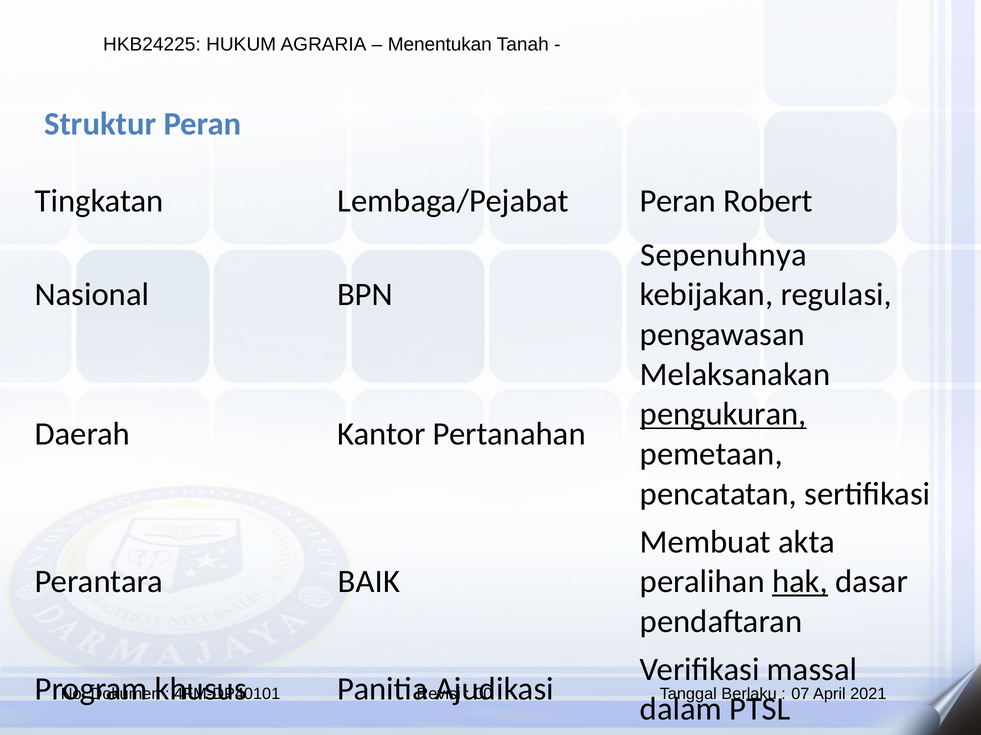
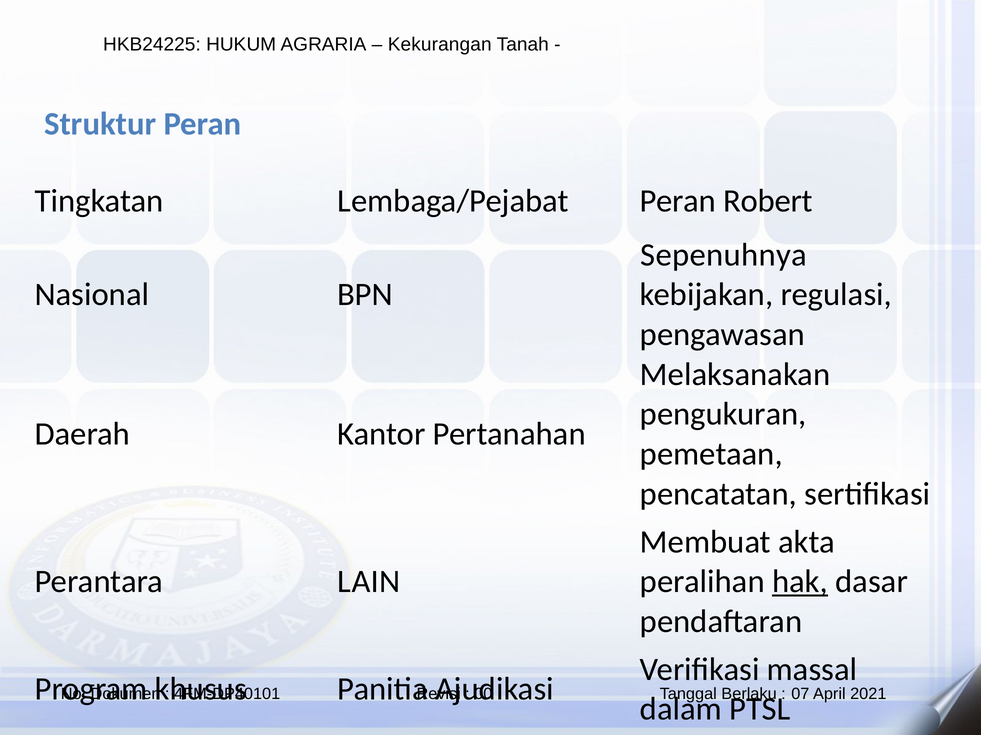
Menentukan: Menentukan -> Kekurangan (440, 45)
pengukuran underline: present -> none (723, 415)
BAIK: BAIK -> LAIN (369, 582)
